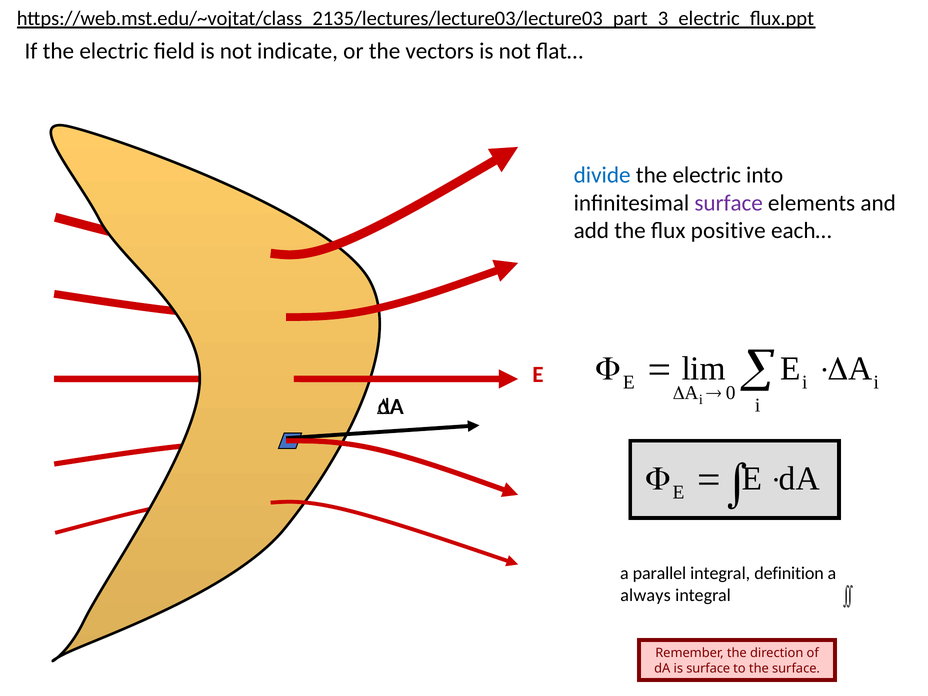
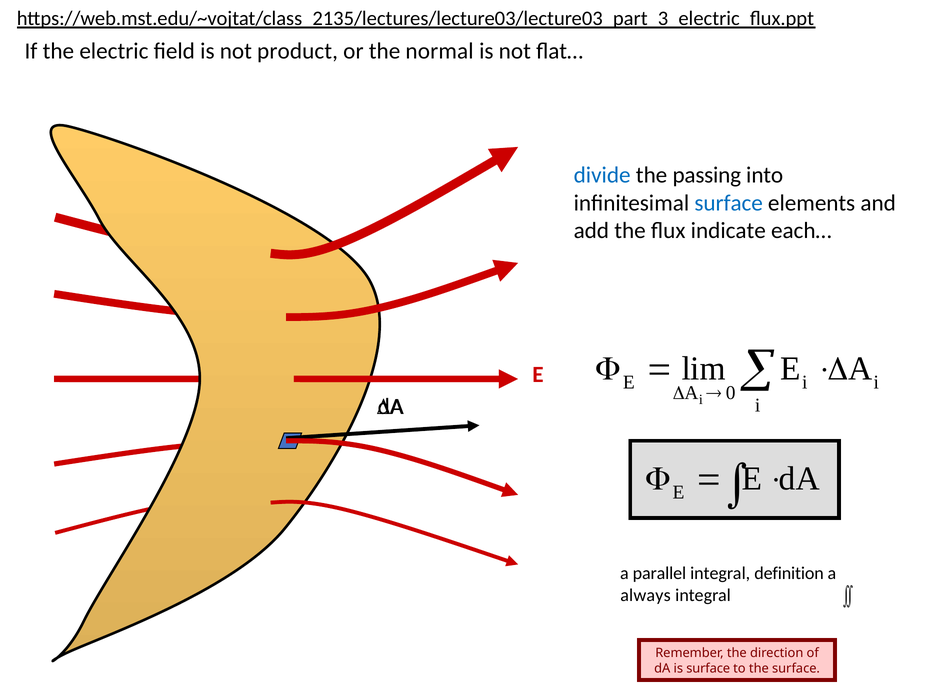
indicate: indicate -> product (298, 51)
vectors: vectors -> normal (440, 51)
electric: electric -> passing (707, 175)
surface colour: purple -> blue (729, 203)
positive: positive -> indicate (728, 231)
